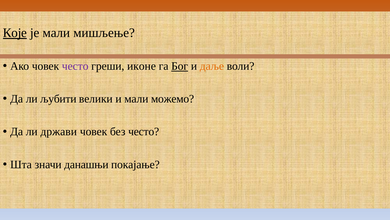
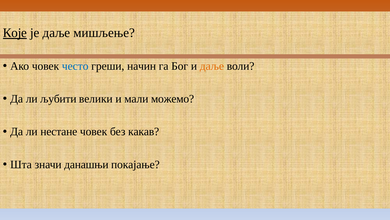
је мали: мали -> даље (56, 33)
често colour: purple -> blue (75, 66)
иконе: иконе -> начин (142, 66)
Бог underline: present -> none (180, 66)
држави: држави -> нестане (59, 131)
без често: често -> какав (144, 131)
